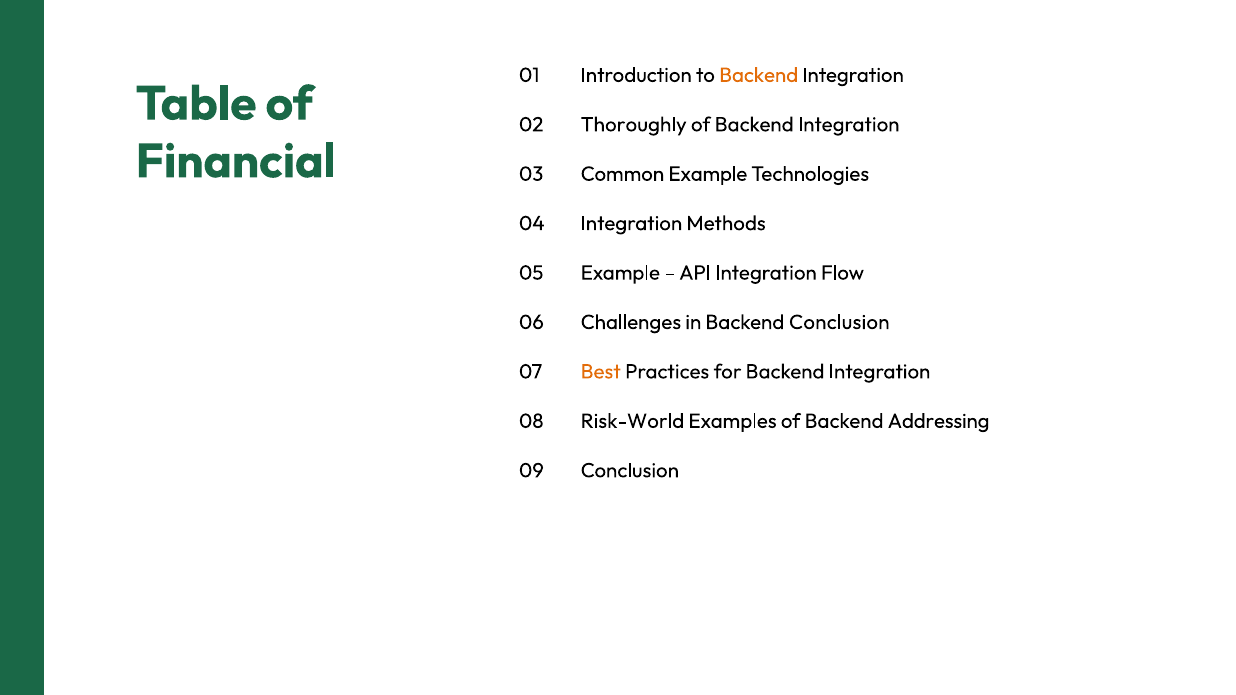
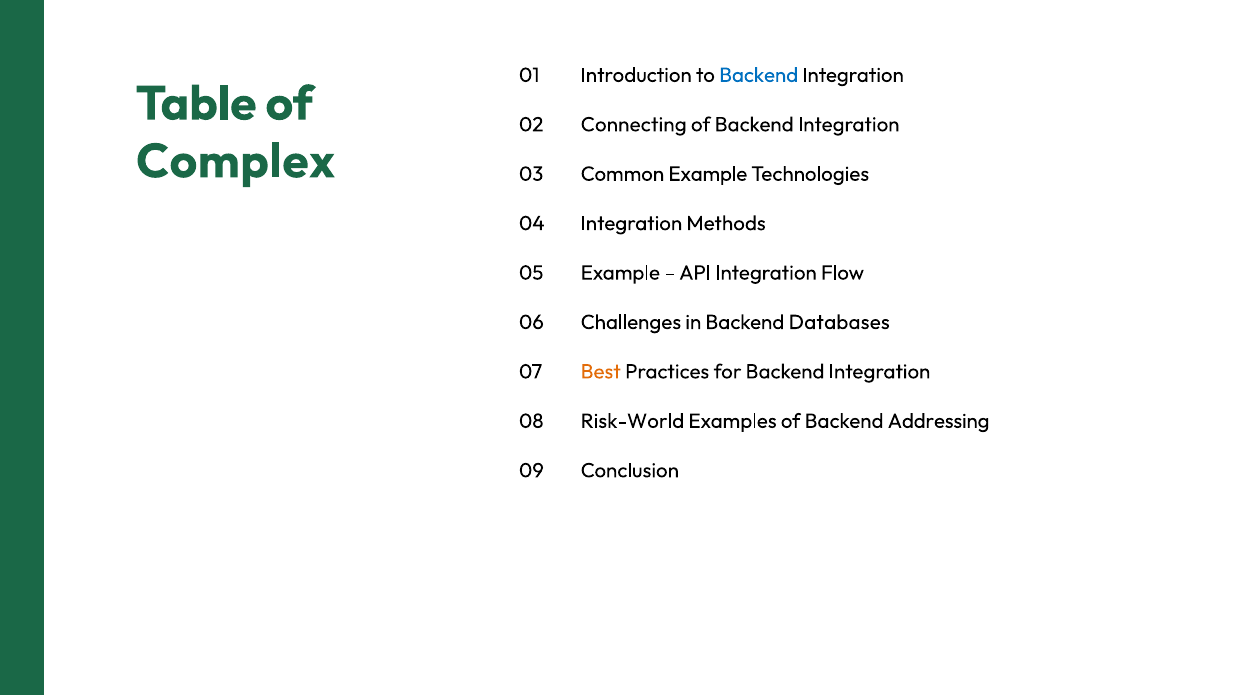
Backend colour: orange -> blue (759, 75)
Thoroughly: Thoroughly -> Connecting (634, 125)
Financial: Financial -> Complex (235, 162)
Backend Conclusion: Conclusion -> Databases (839, 322)
